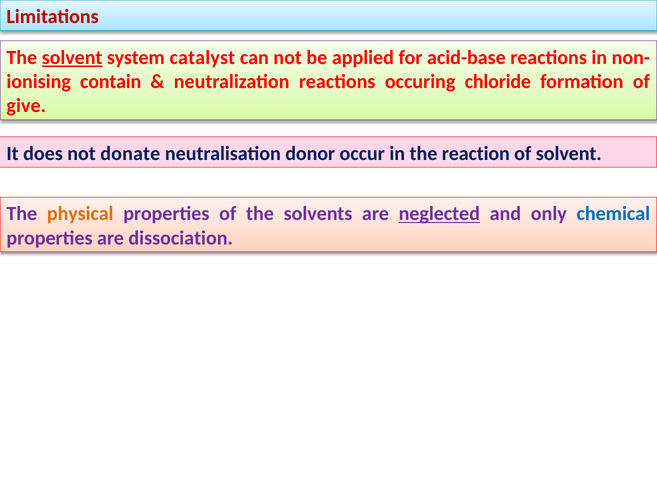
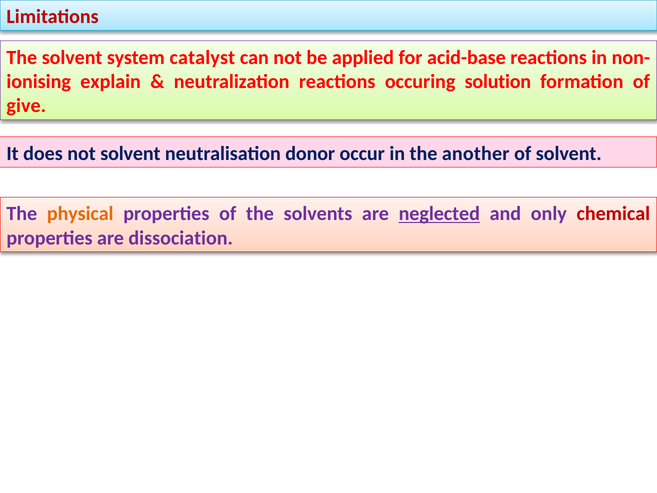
solvent underline: present -> none (72, 58)
contain: contain -> explain (111, 82)
chloride: chloride -> solution (498, 82)
not donate: donate -> solvent (130, 154)
reaction: reaction -> another (476, 154)
chemical colour: blue -> red (613, 214)
